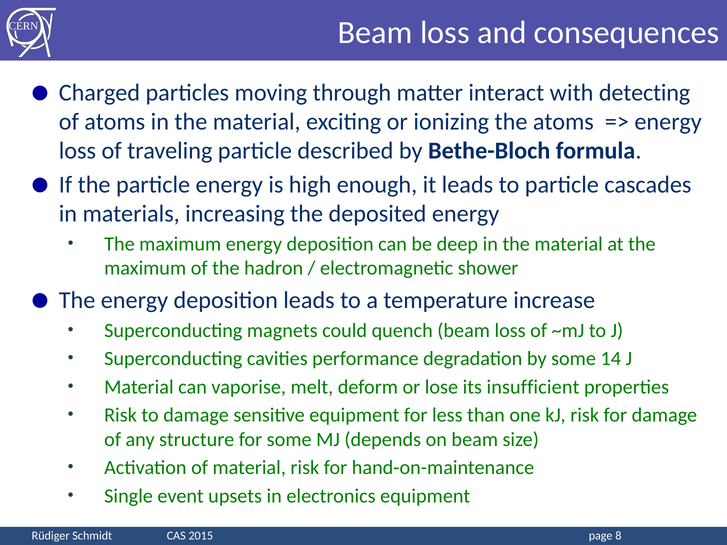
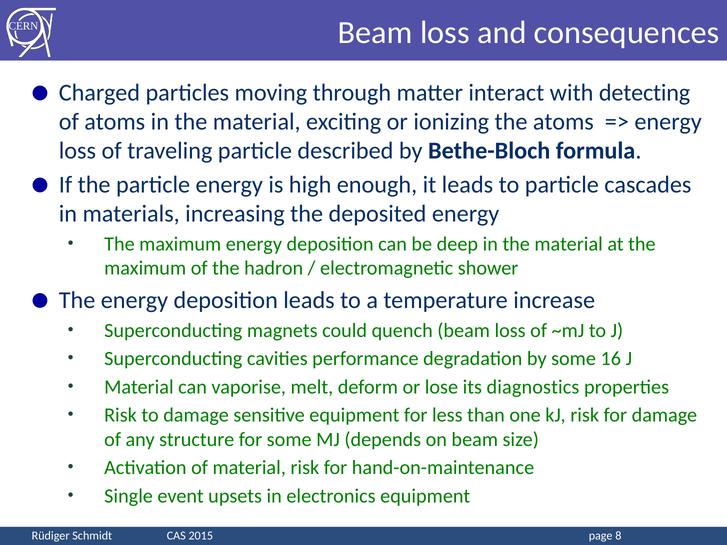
14: 14 -> 16 (611, 359)
insufficient: insufficient -> diagnostics (533, 387)
